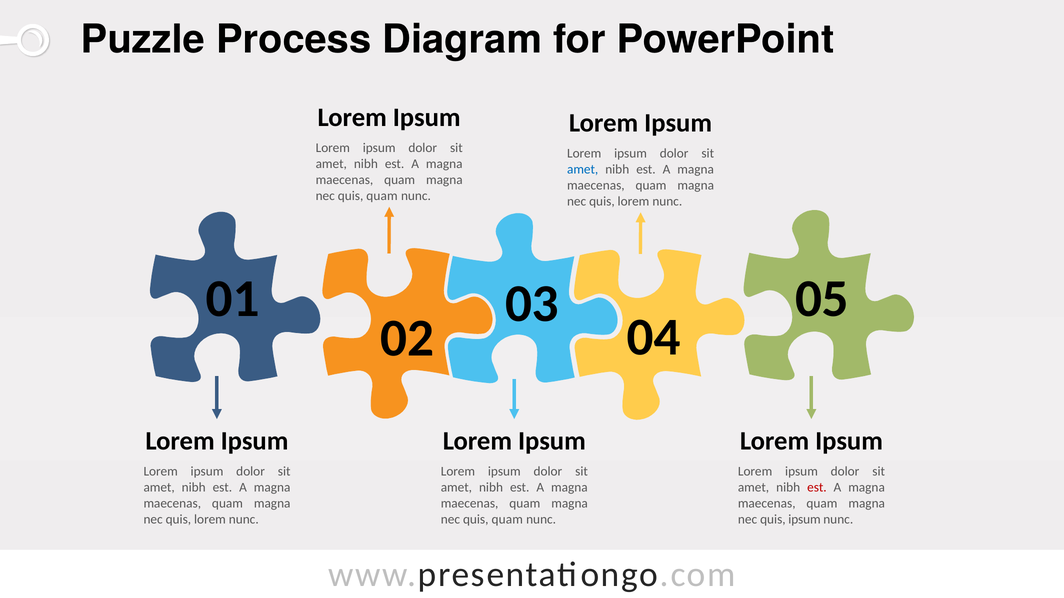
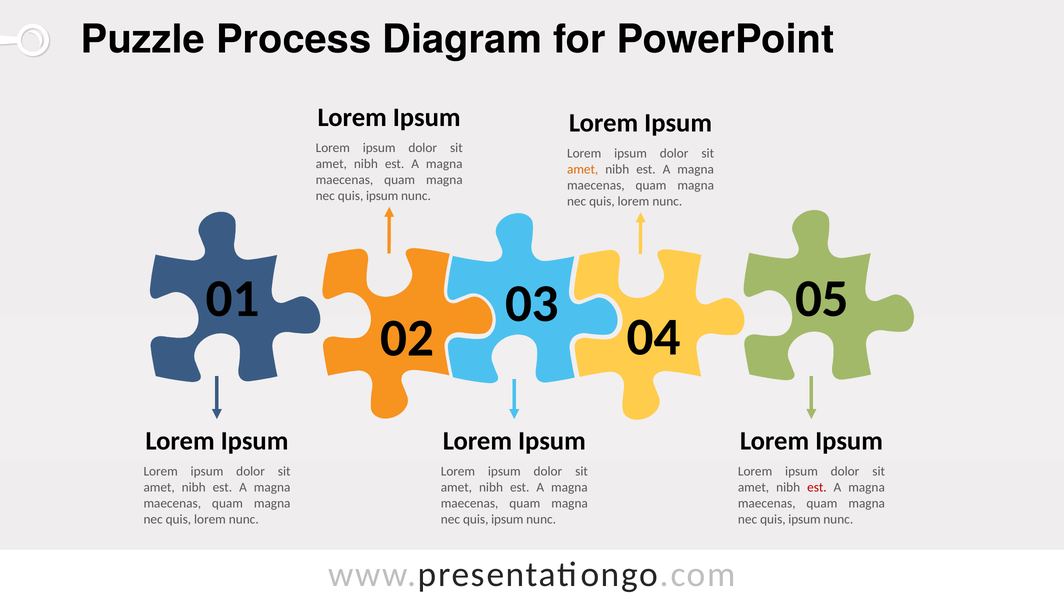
amet colour: blue -> orange (583, 170)
quam: quam -> ipsum (382, 196)
quam: quam -> ipsum (507, 520)
